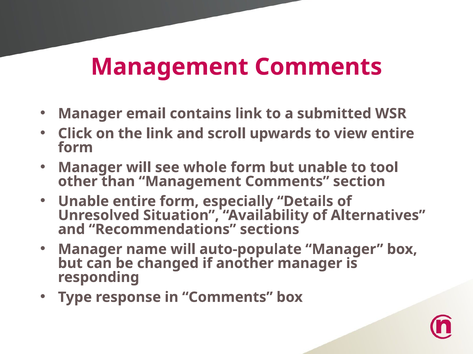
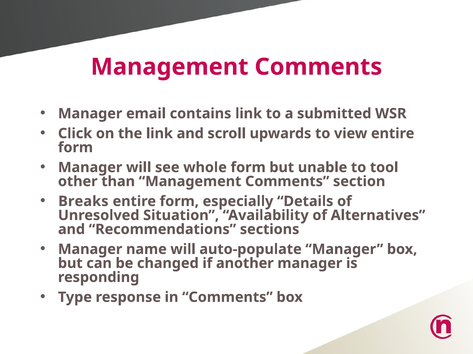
Unable: Unable -> Breaks (83, 202)
